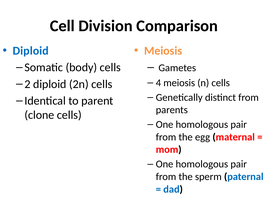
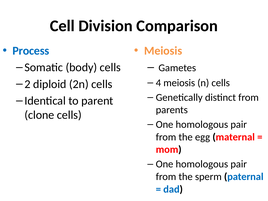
Diploid: Diploid -> Process (31, 51)
